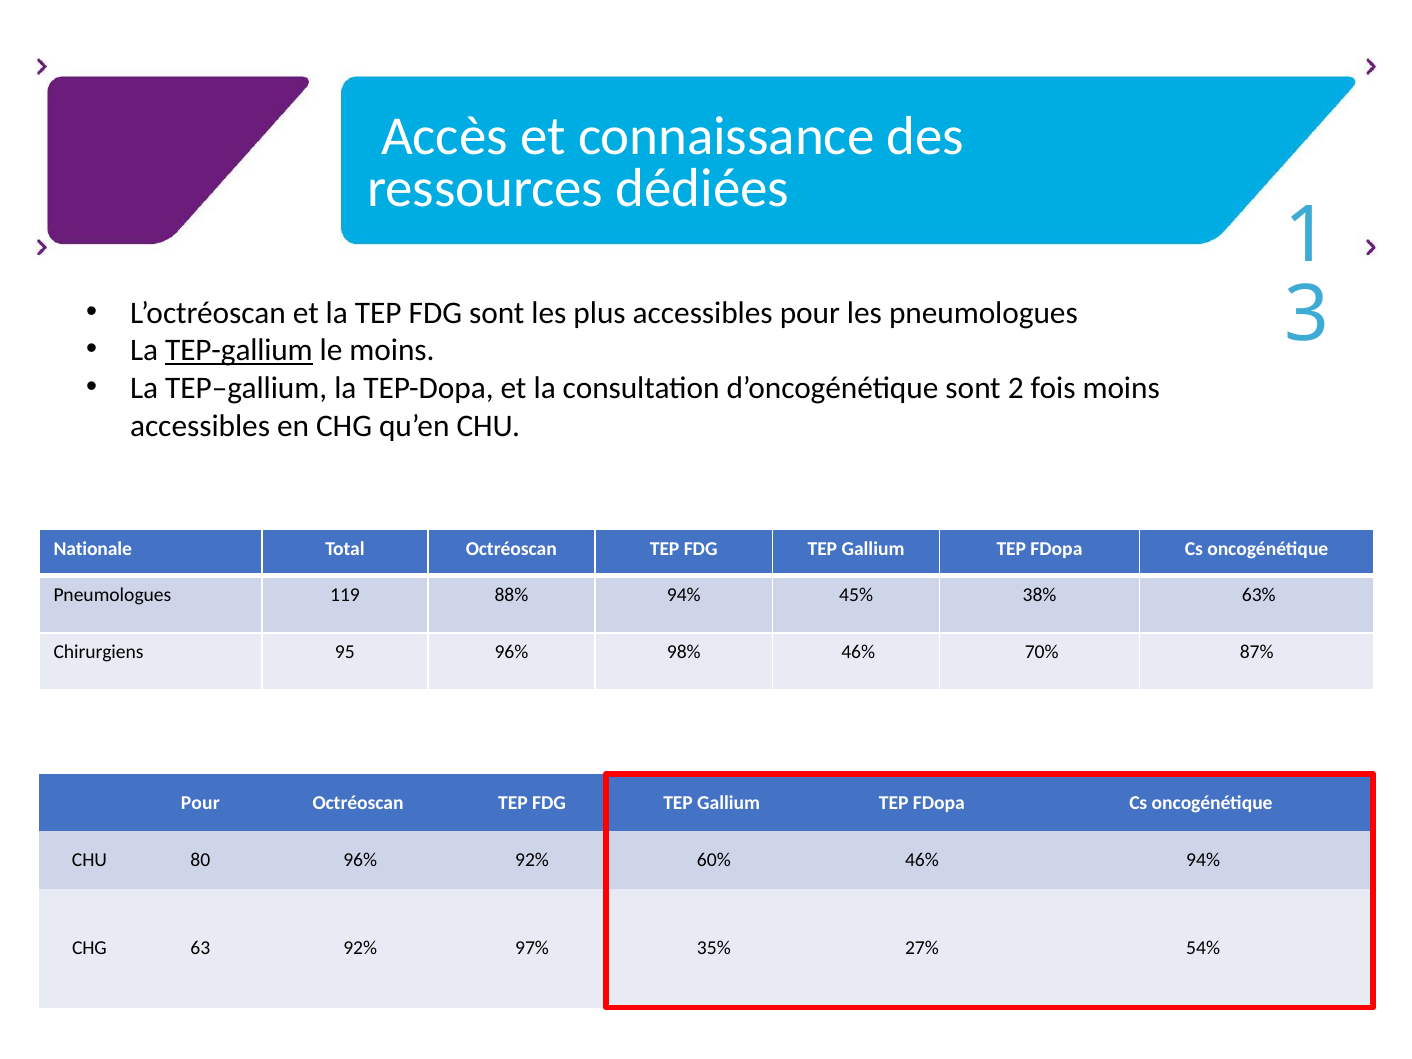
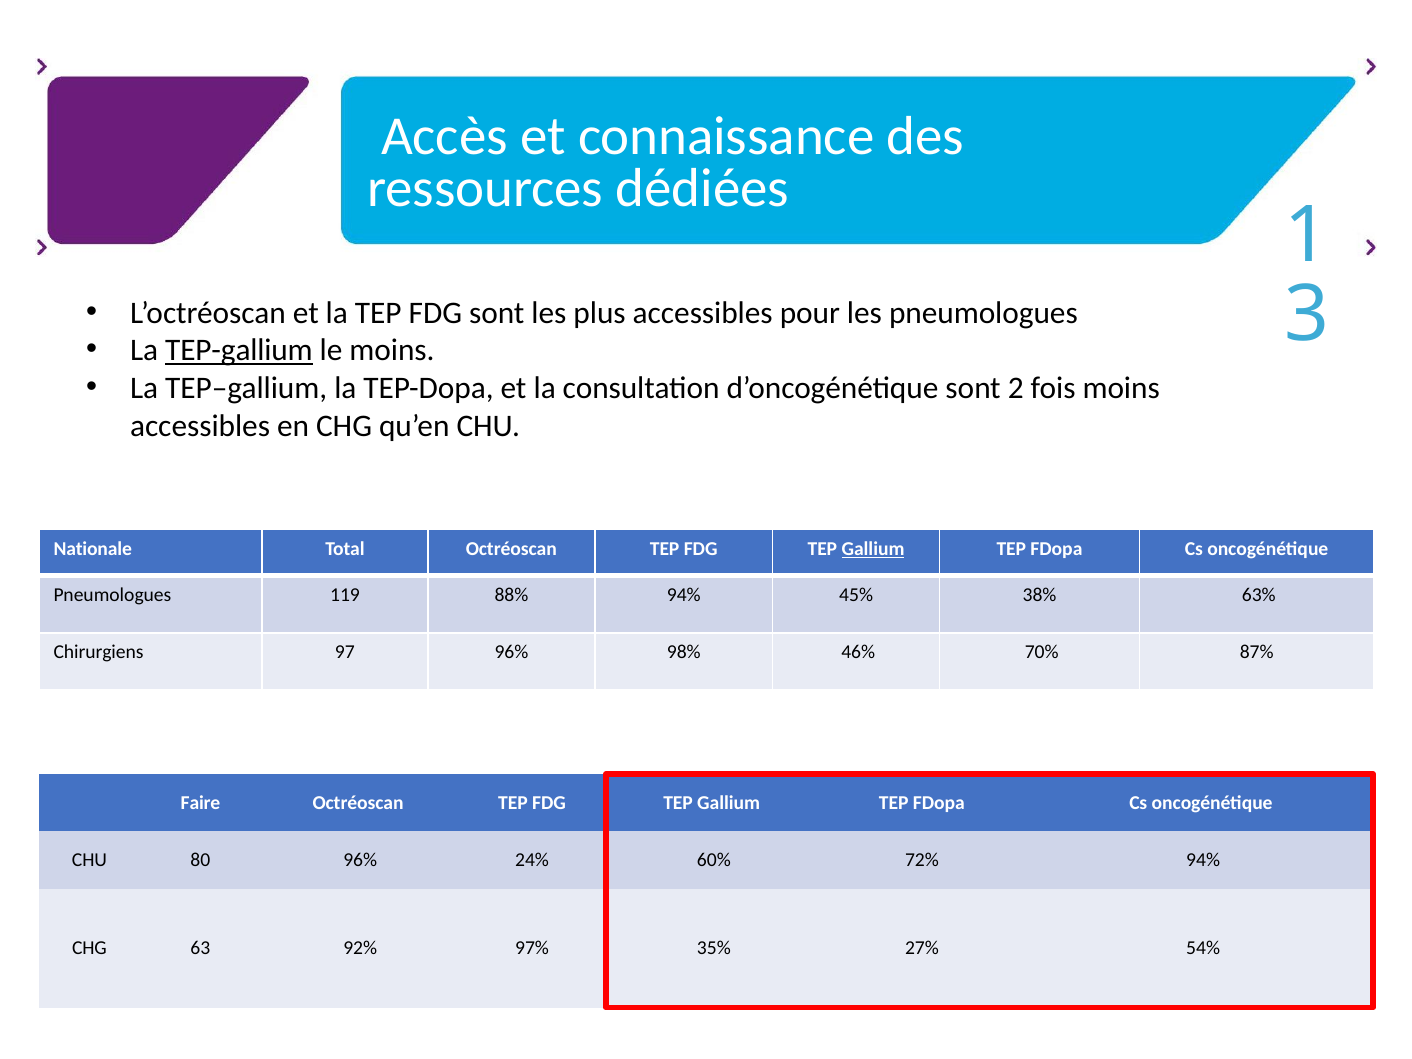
Gallium underline: none -> present (873, 549)
95: 95 -> 97 (345, 652)
Pour: Pour -> Faire (201, 803)
96% 92%: 92% -> 24% (532, 860)
60% 46%: 46% -> 72% (922, 860)
